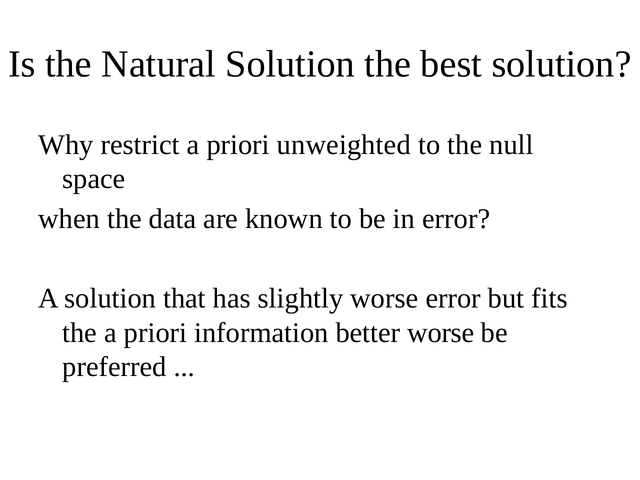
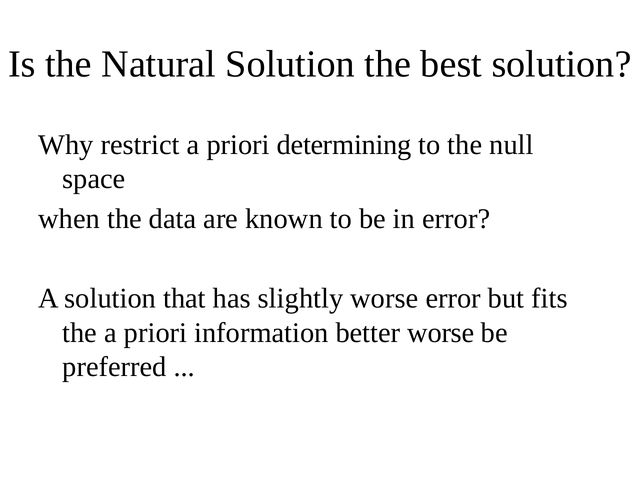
unweighted: unweighted -> determining (344, 145)
